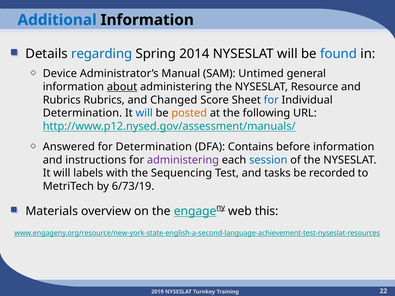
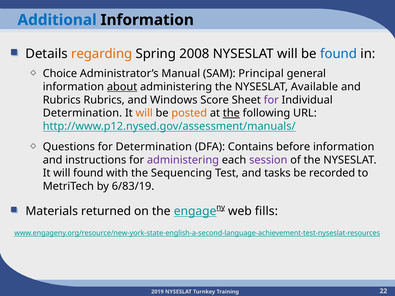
regarding colour: blue -> orange (102, 54)
2014: 2014 -> 2008 (194, 54)
Device: Device -> Choice (60, 74)
Untimed: Untimed -> Principal (261, 74)
Resource: Resource -> Available (314, 87)
Changed: Changed -> Windows (174, 100)
for colour: blue -> purple (271, 100)
will colour: blue -> orange (144, 113)
the underline: none -> present (231, 113)
Answered: Answered -> Questions (69, 147)
session colour: blue -> purple (268, 160)
will labels: labels -> found (88, 173)
6/73/19: 6/73/19 -> 6/83/19 (133, 186)
overview: overview -> returned (106, 211)
this: this -> fills (266, 211)
